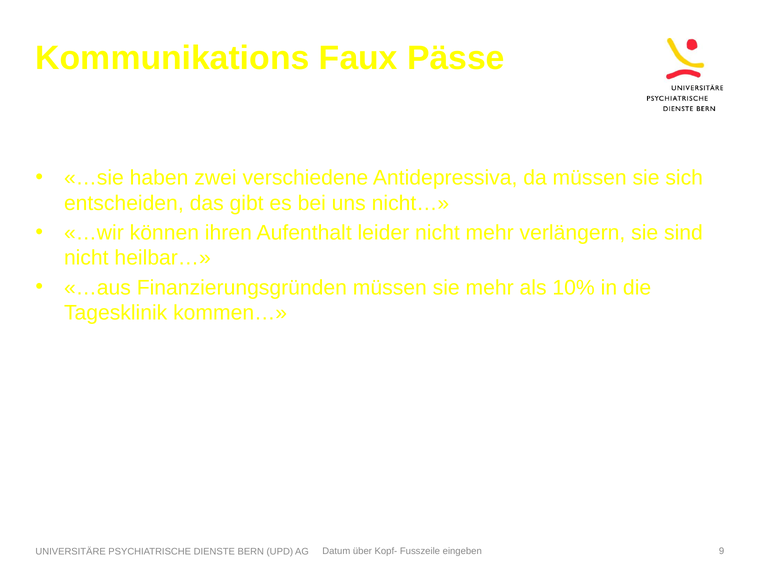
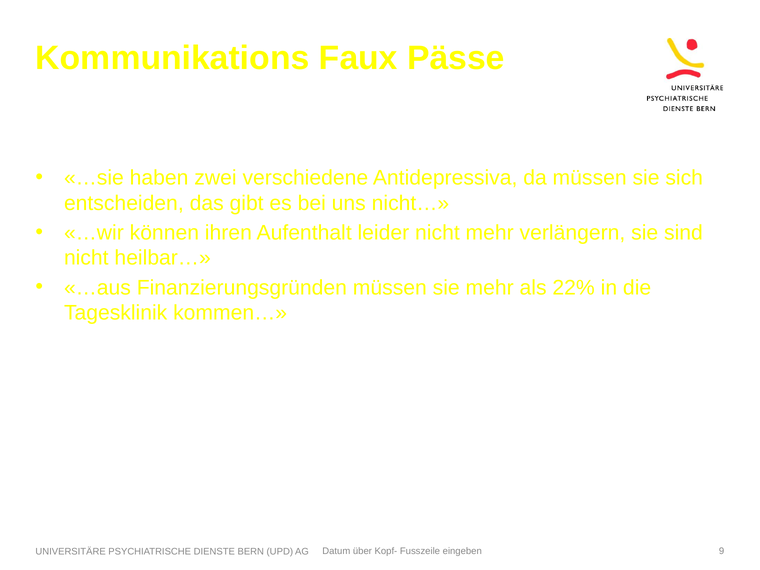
10%: 10% -> 22% (574, 288)
